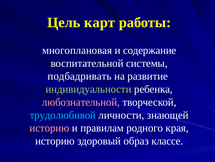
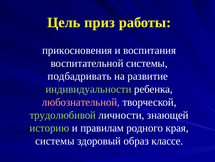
карт: карт -> приз (100, 22)
многоплановая: многоплановая -> прикосновения (77, 50)
содержание: содержание -> воспитания (150, 50)
трудолюбивой colour: light blue -> light green (63, 115)
историю colour: pink -> light green (49, 128)
историю: историю -> системы (55, 140)
